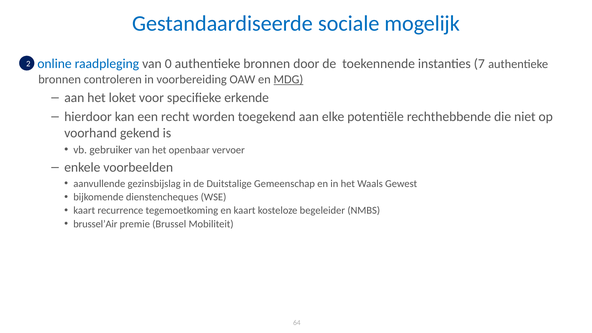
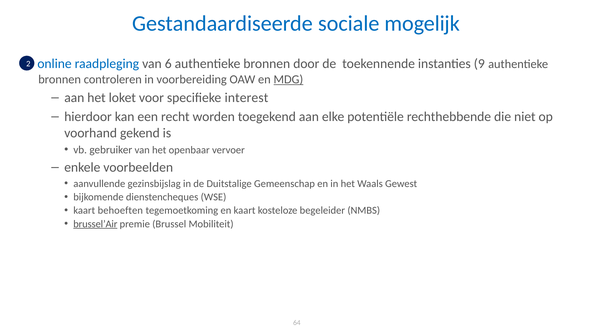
0: 0 -> 6 (168, 64)
7: 7 -> 9 (479, 64)
erkende: erkende -> interest (246, 98)
recurrence: recurrence -> behoeften (120, 210)
brussel’Air underline: none -> present (95, 224)
